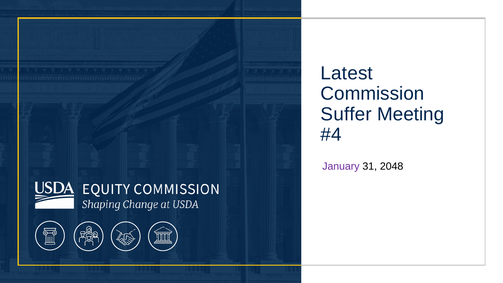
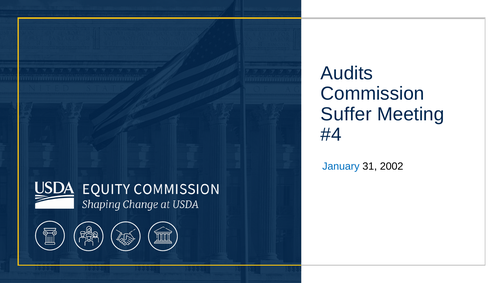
Latest: Latest -> Audits (347, 73)
January colour: purple -> blue (341, 166)
2048: 2048 -> 2002 (392, 166)
